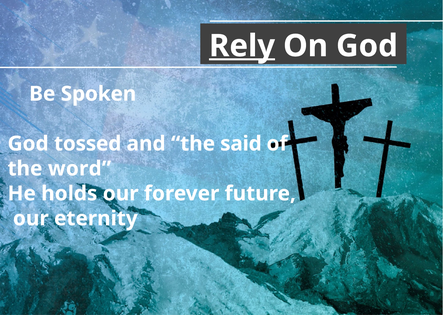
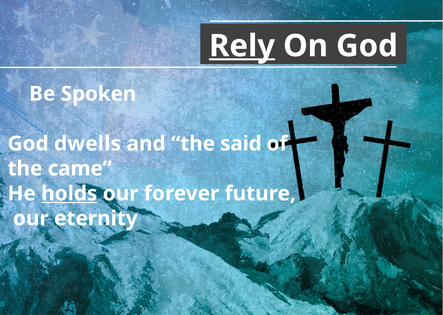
tossed: tossed -> dwells (88, 144)
word: word -> came (80, 169)
holds underline: none -> present (69, 193)
